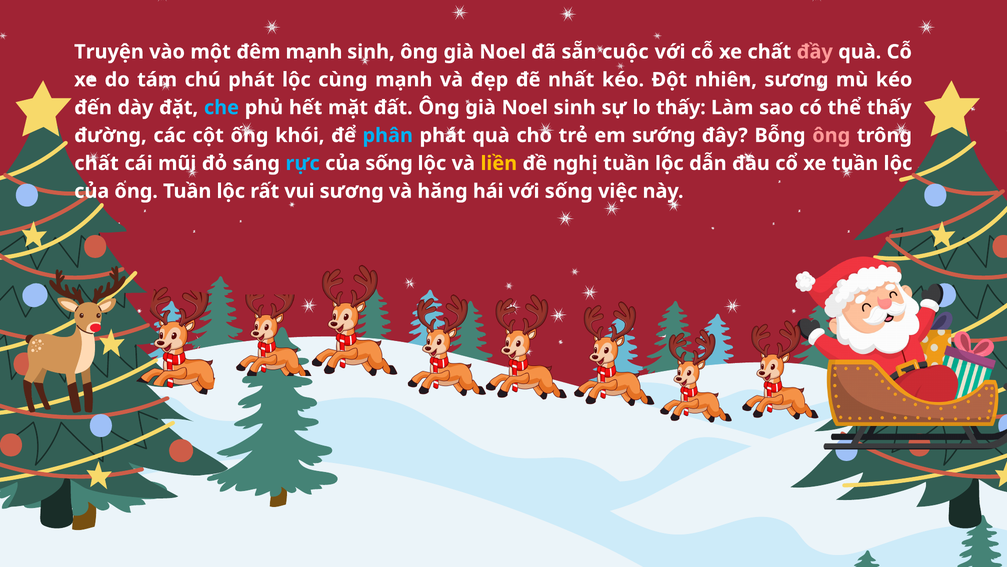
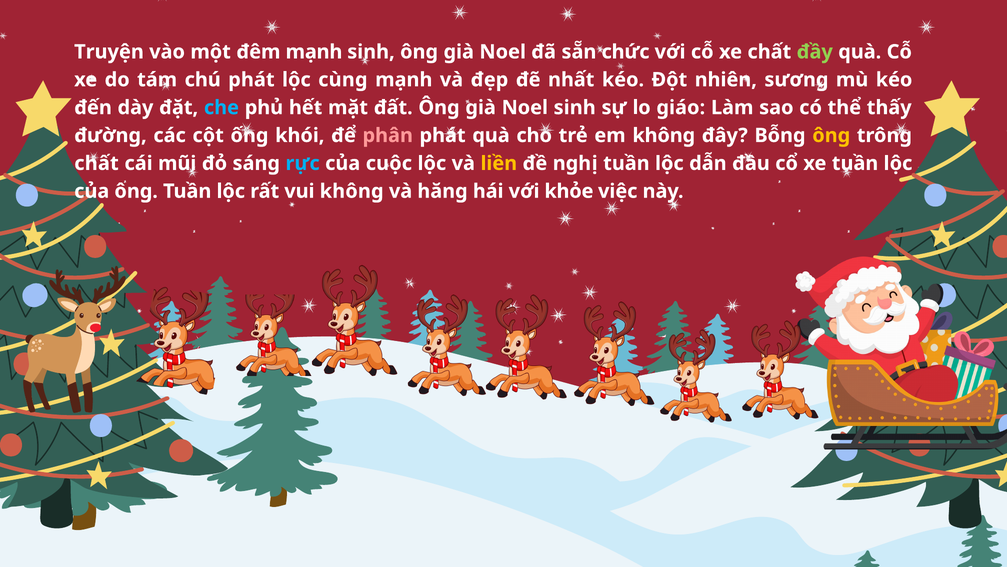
cuộc: cuộc -> chức (626, 52)
đầy colour: pink -> light green (815, 52)
lo thấy: thấy -> giáo (681, 108)
phân colour: light blue -> pink (388, 135)
em sướng: sướng -> không (664, 135)
ông colour: pink -> yellow (831, 135)
của sống: sống -> cuộc (389, 163)
vui sương: sương -> không (352, 191)
với sống: sống -> khỏe (569, 191)
